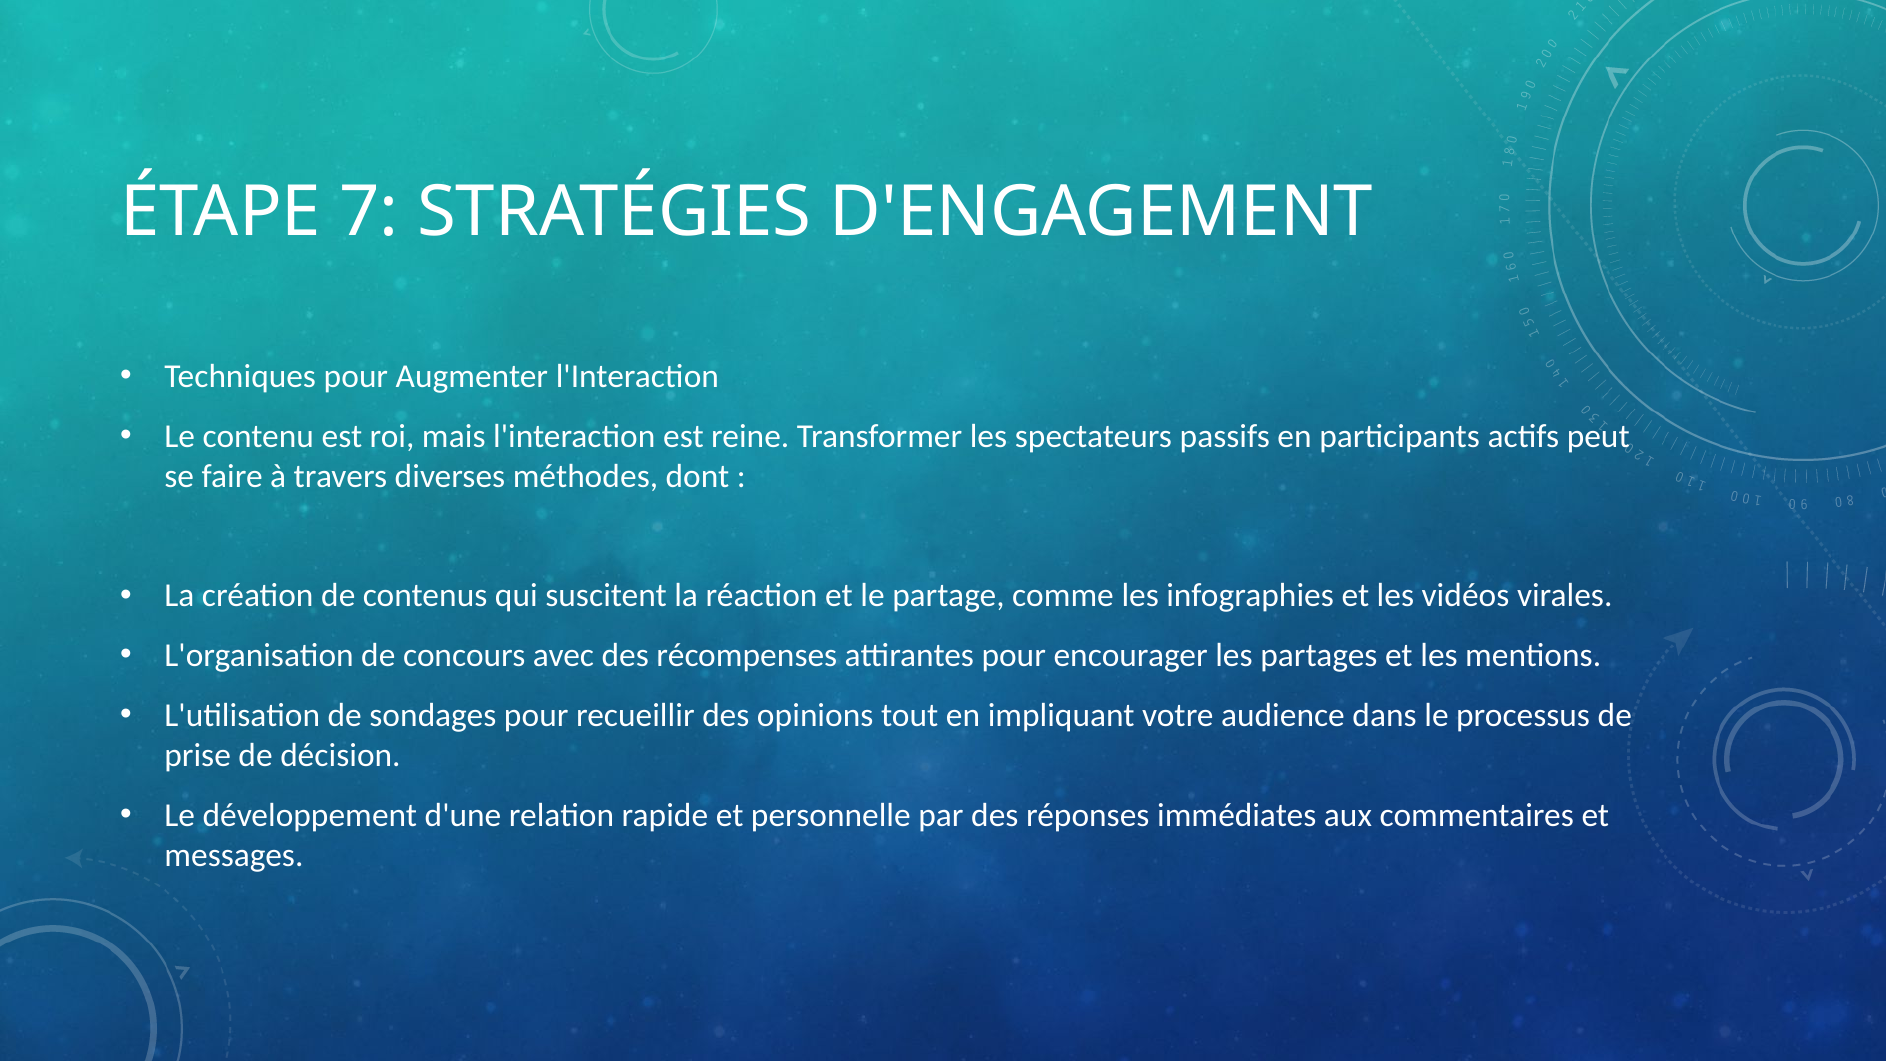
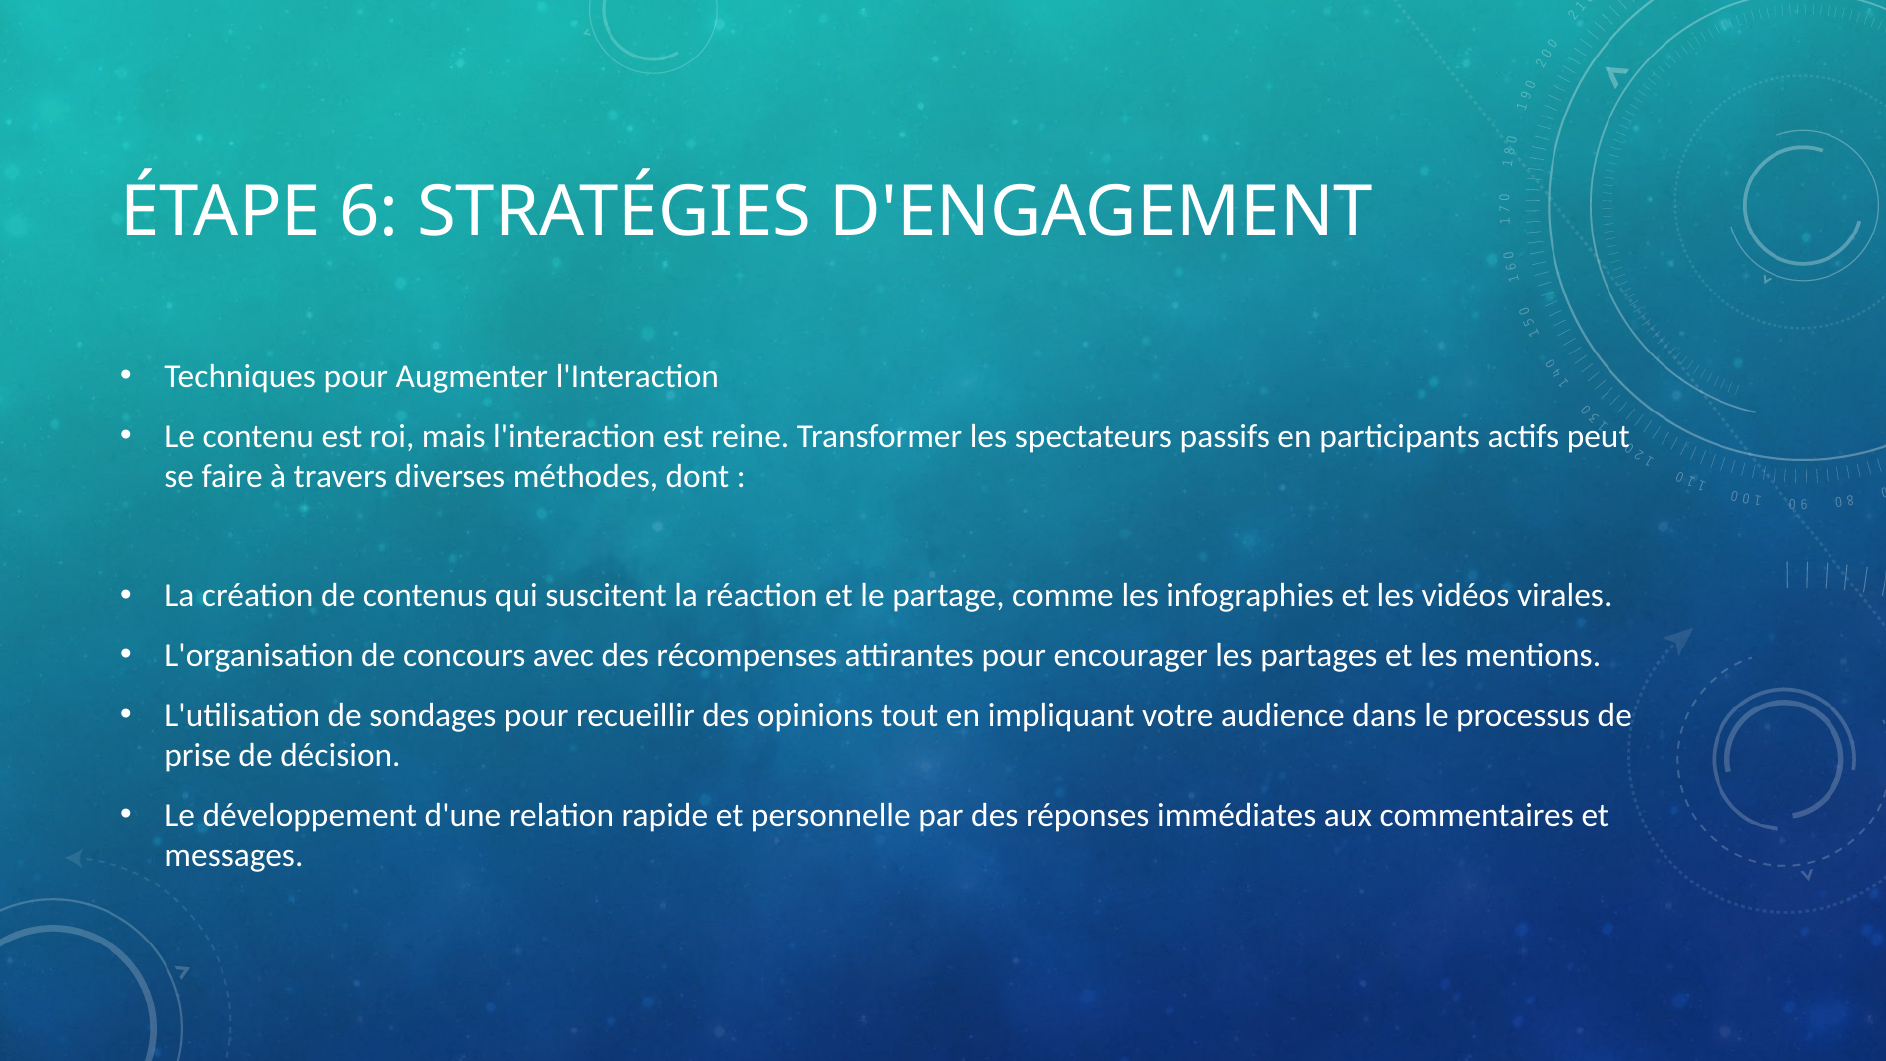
7: 7 -> 6 (369, 212)
